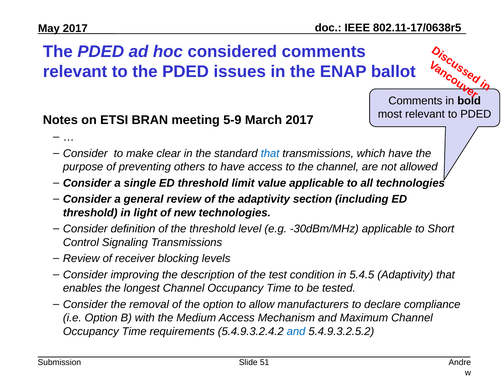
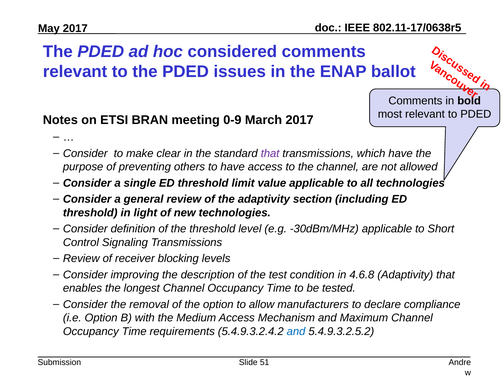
5-9: 5-9 -> 0-9 (232, 120)
that colour: blue -> purple (270, 153)
5.4.5: 5.4.5 -> 4.6.8 (362, 275)
